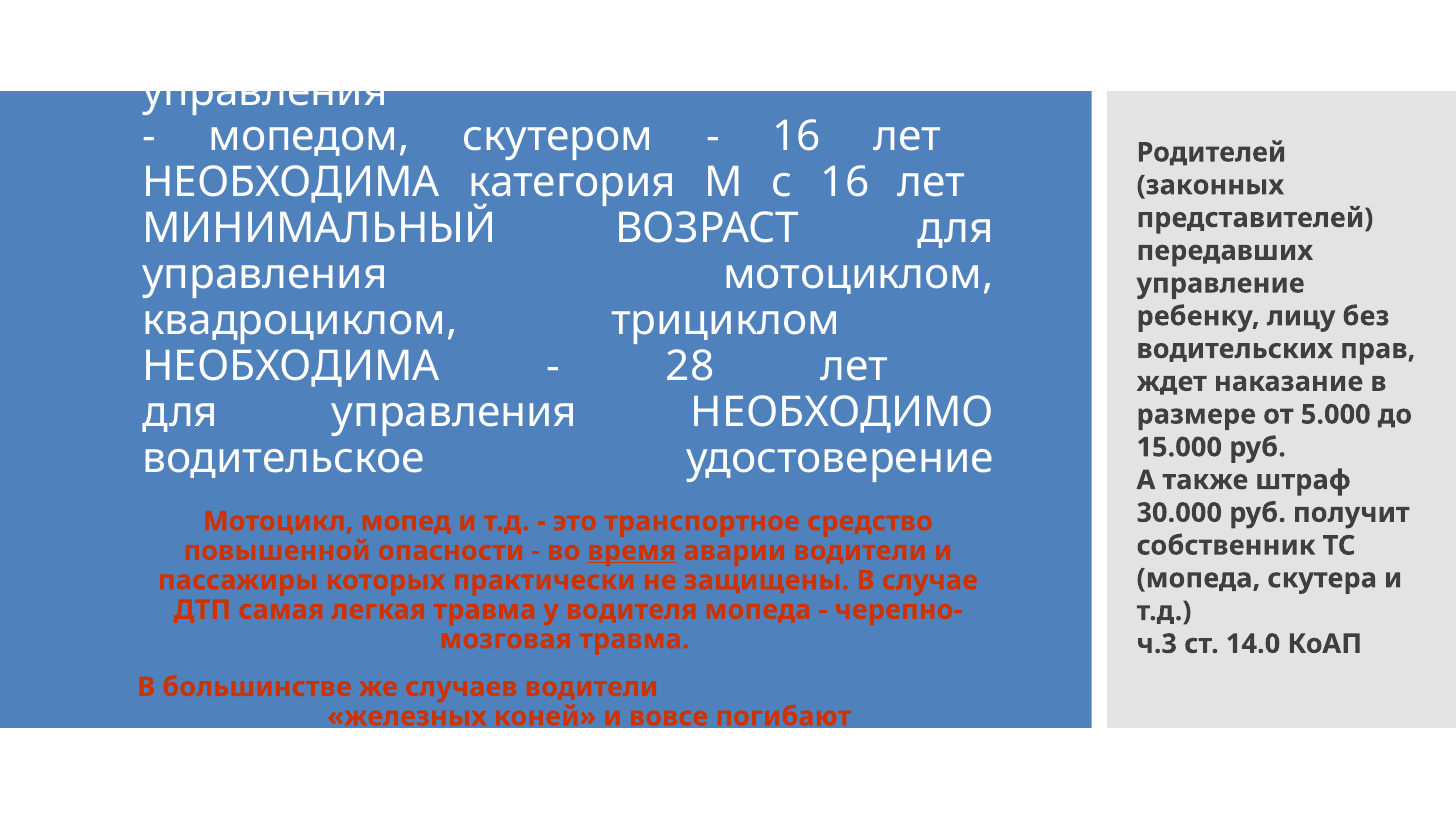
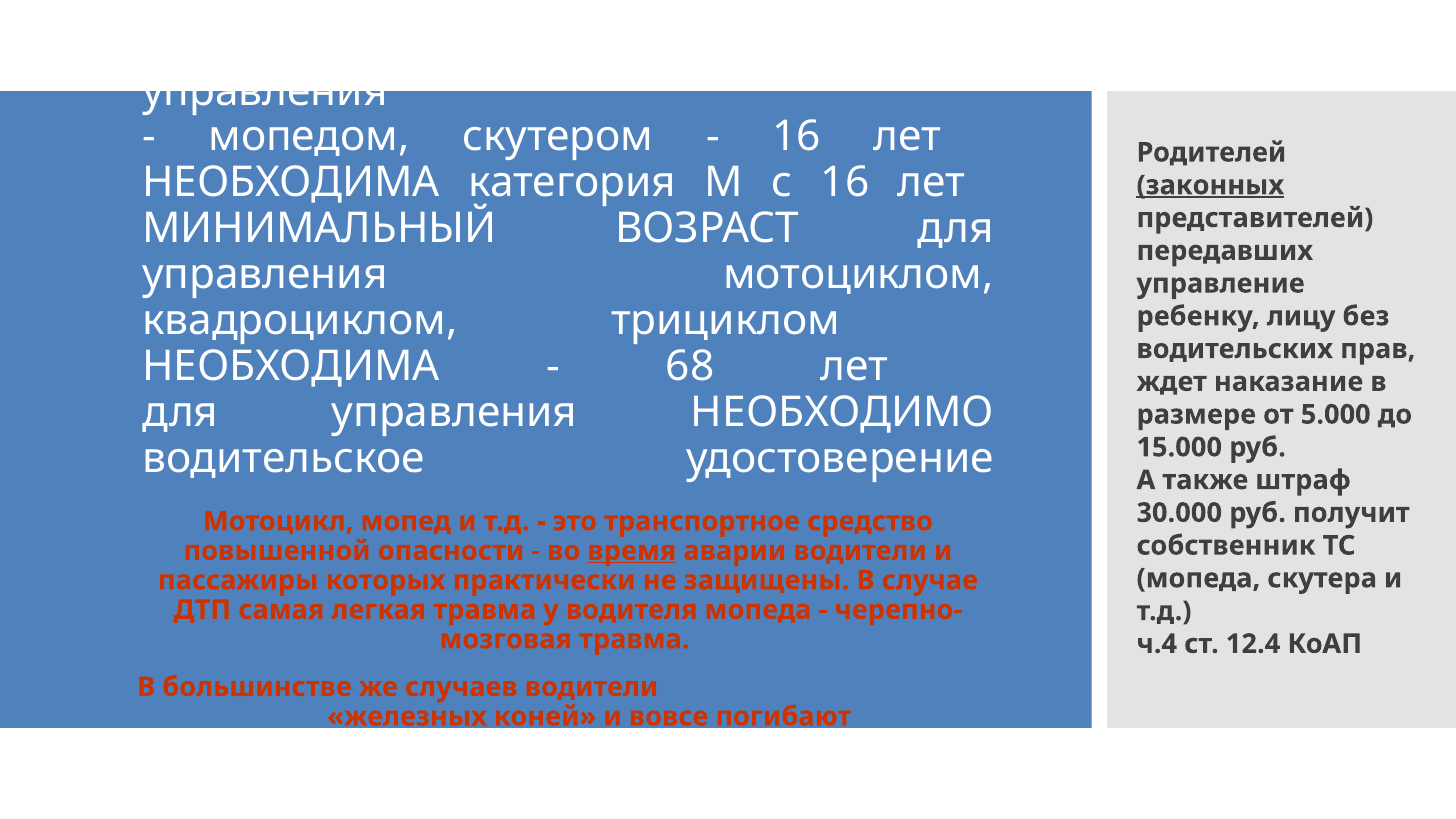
законных underline: none -> present (1210, 185)
28: 28 -> 68 (690, 366)
ч.3: ч.3 -> ч.4 (1157, 644)
14.0: 14.0 -> 12.4 (1253, 644)
